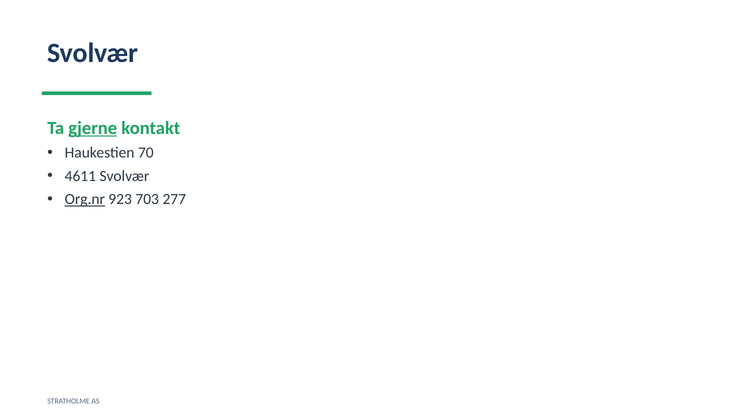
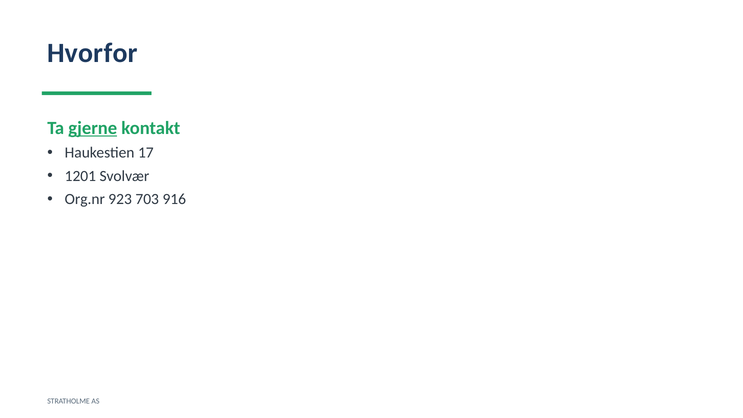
Svolvær: Svolvær -> Hvorfor (92, 53)
70: 70 -> 17 (146, 153)
4611: 4611 -> 1201 (80, 176)
Org.nr underline: present -> none (85, 199)
277: 277 -> 916 (174, 199)
